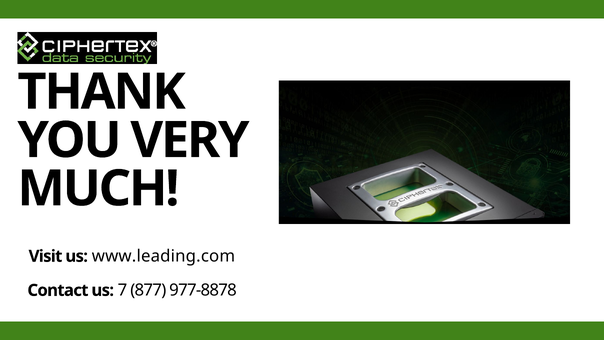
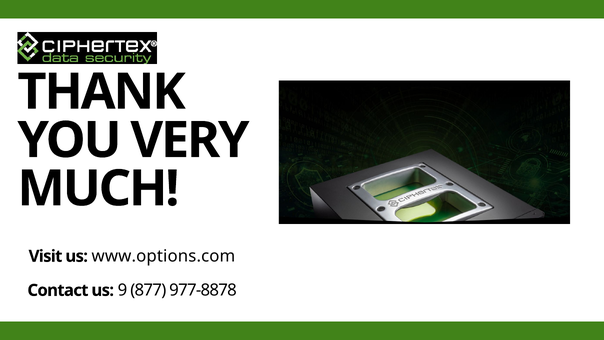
www.leading.com: www.leading.com -> www.options.com (163, 256)
7: 7 -> 9 (123, 290)
